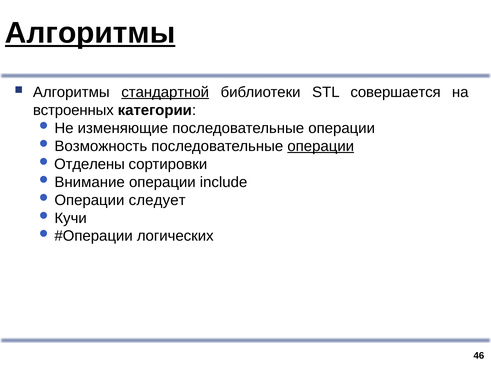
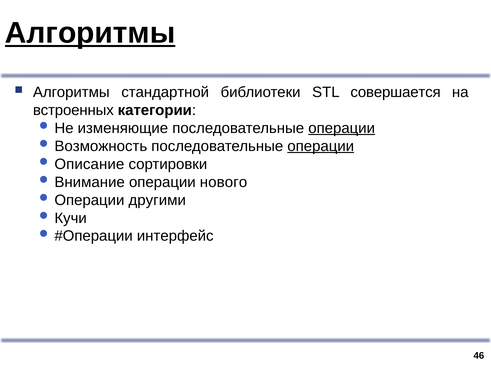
стандартной underline: present -> none (165, 92)
операции underline: none -> present (342, 128)
Отделены: Отделены -> Описание (89, 164)
include: include -> нового (223, 182)
следует: следует -> другими (157, 200)
логических: логических -> интерфейс (175, 236)
